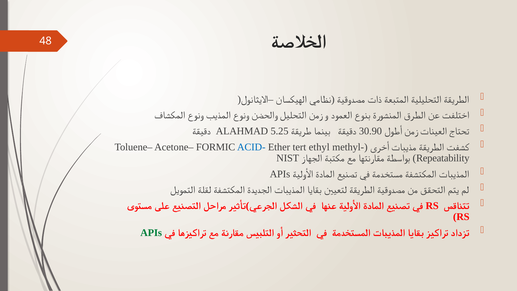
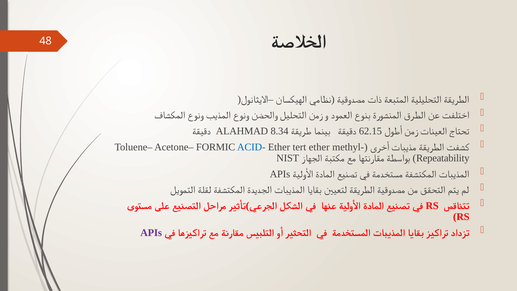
5.25: 5.25 -> 8.34 (280, 131)
30.90: 30.90 -> 62.15 (370, 131)
tert ethyl: ethyl -> ether (319, 147)
APIs colour: green -> purple (151, 233)
